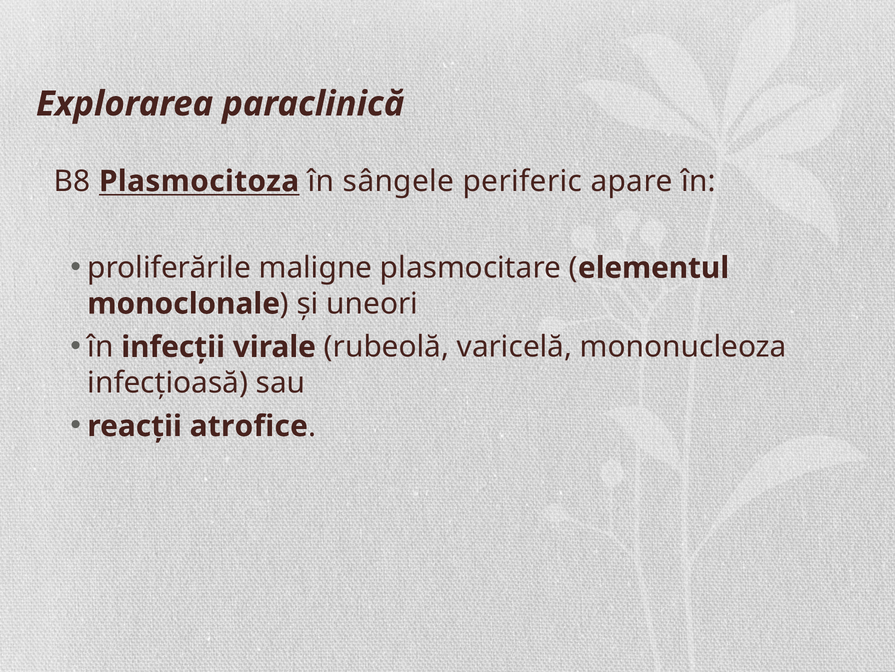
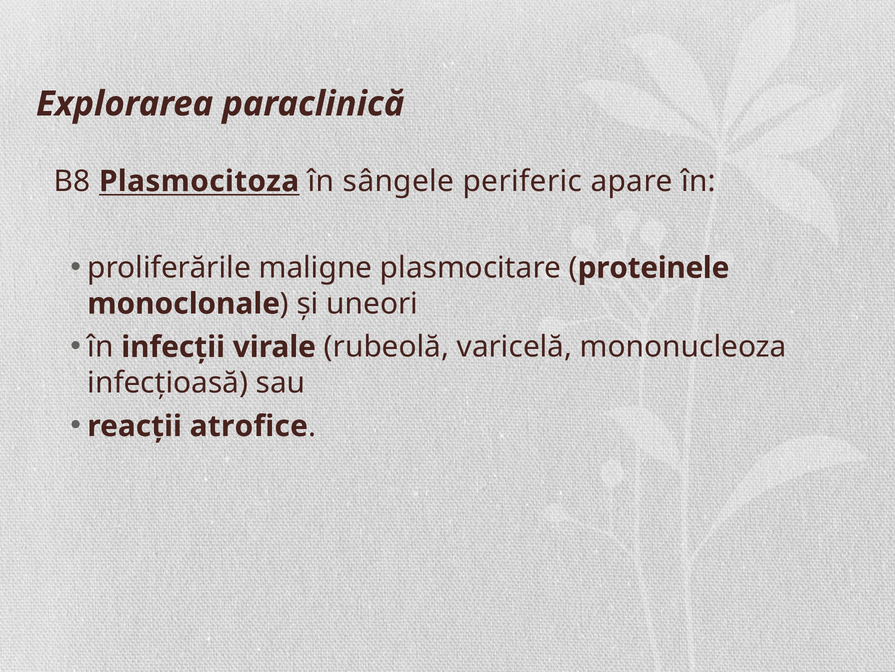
elementul: elementul -> proteinele (654, 268)
